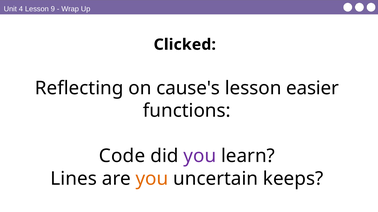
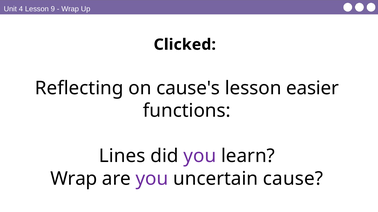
Code: Code -> Lines (122, 156)
Lines: Lines -> Wrap (74, 179)
you colour: orange -> purple (152, 179)
keeps: keeps -> cause (293, 179)
